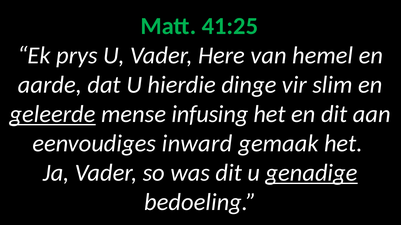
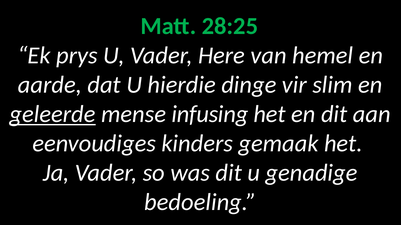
41:25: 41:25 -> 28:25 (230, 26)
inward: inward -> kinders (197, 144)
genadige underline: present -> none (312, 173)
